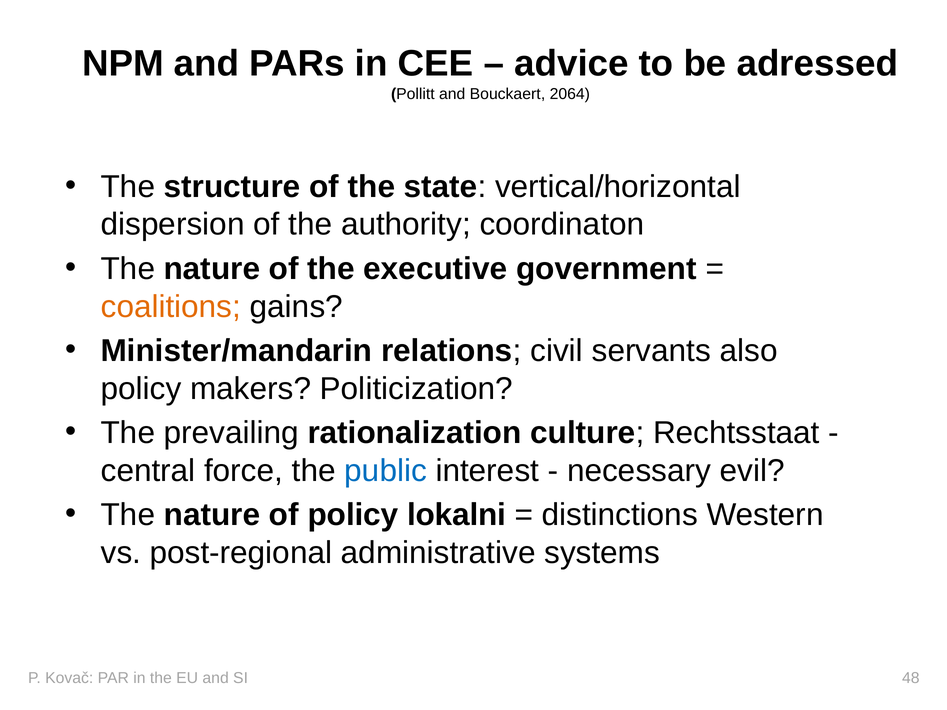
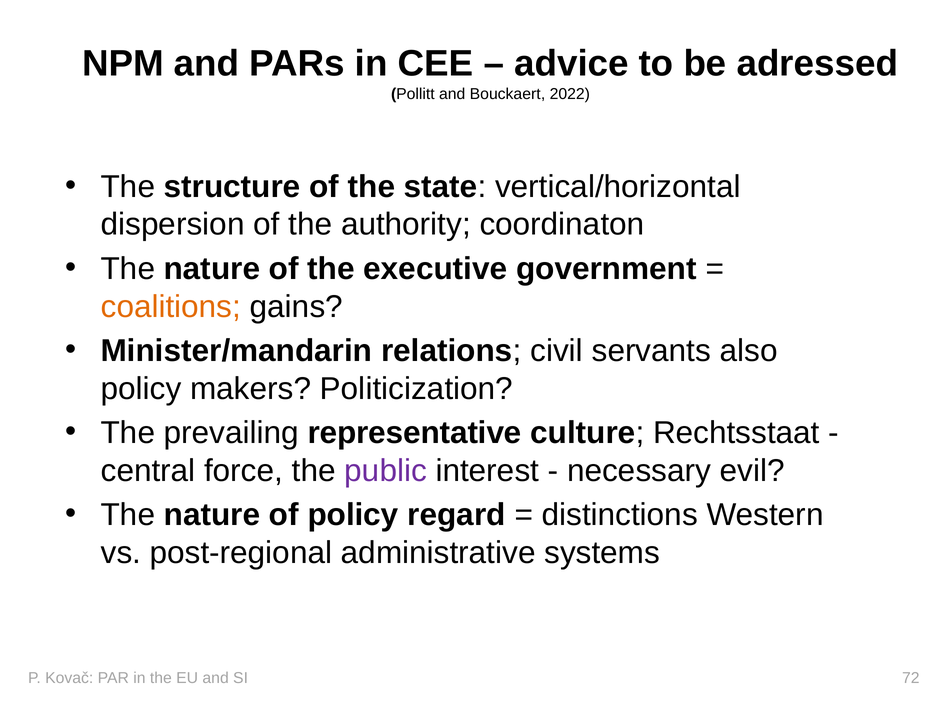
2064: 2064 -> 2022 (570, 94)
rationalization: rationalization -> representative (415, 433)
public colour: blue -> purple (386, 471)
lokalni: lokalni -> regard (456, 515)
48: 48 -> 72 (911, 678)
